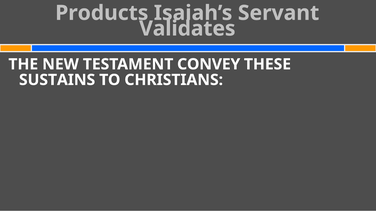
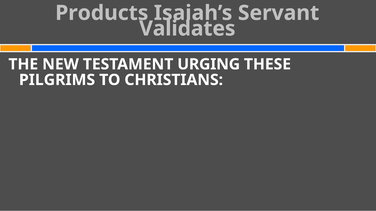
CONVEY: CONVEY -> URGING (209, 64)
SUSTAINS: SUSTAINS -> PILGRIMS (57, 80)
